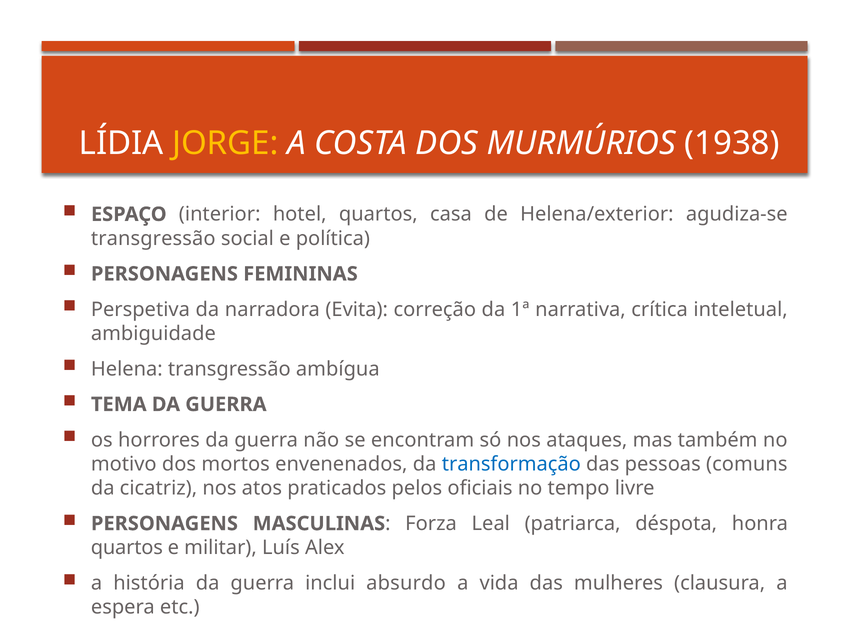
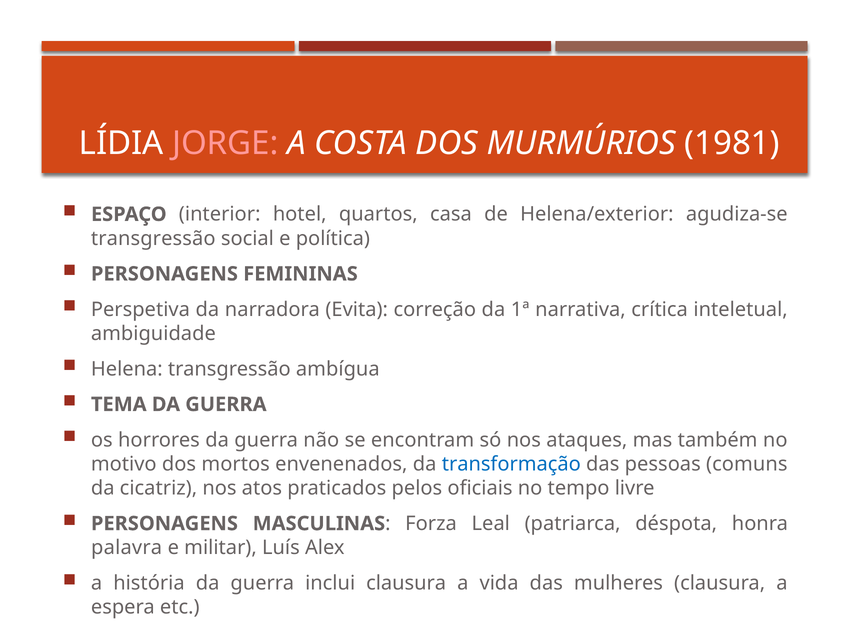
JORGE colour: yellow -> pink (225, 143)
1938: 1938 -> 1981 (732, 143)
quartos: quartos -> palavra (127, 547)
inclui absurdo: absurdo -> clausura (406, 583)
